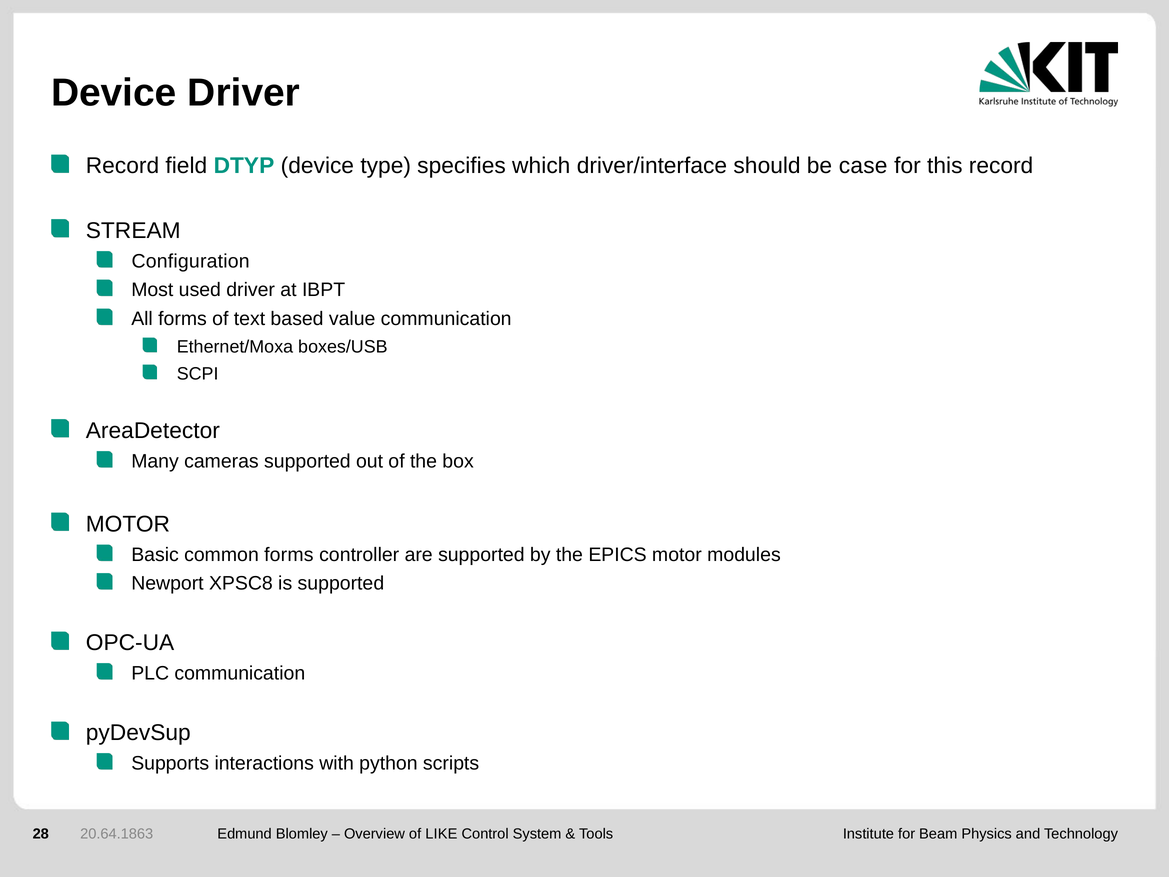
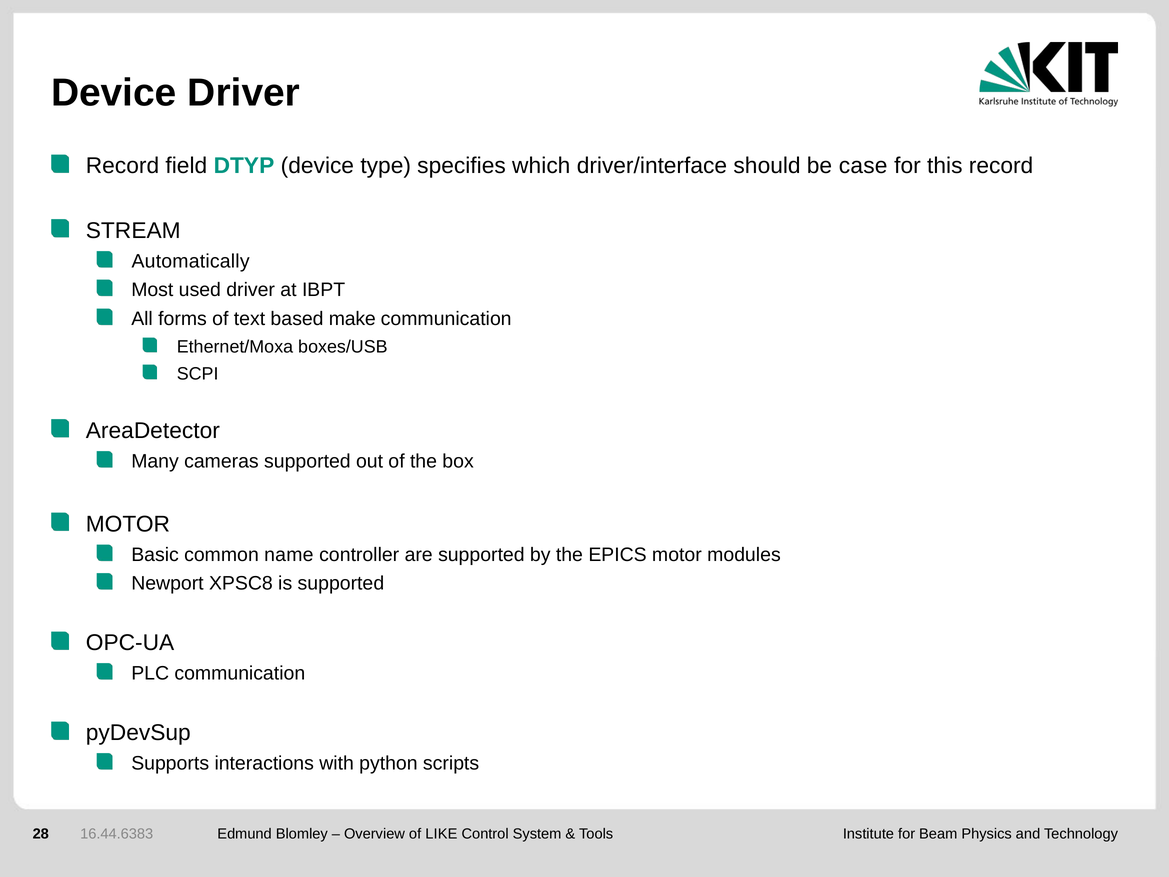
Configuration: Configuration -> Automatically (191, 261)
value: value -> make (352, 319)
common forms: forms -> name (289, 555)
20.64.1863: 20.64.1863 -> 16.44.6383 (117, 834)
